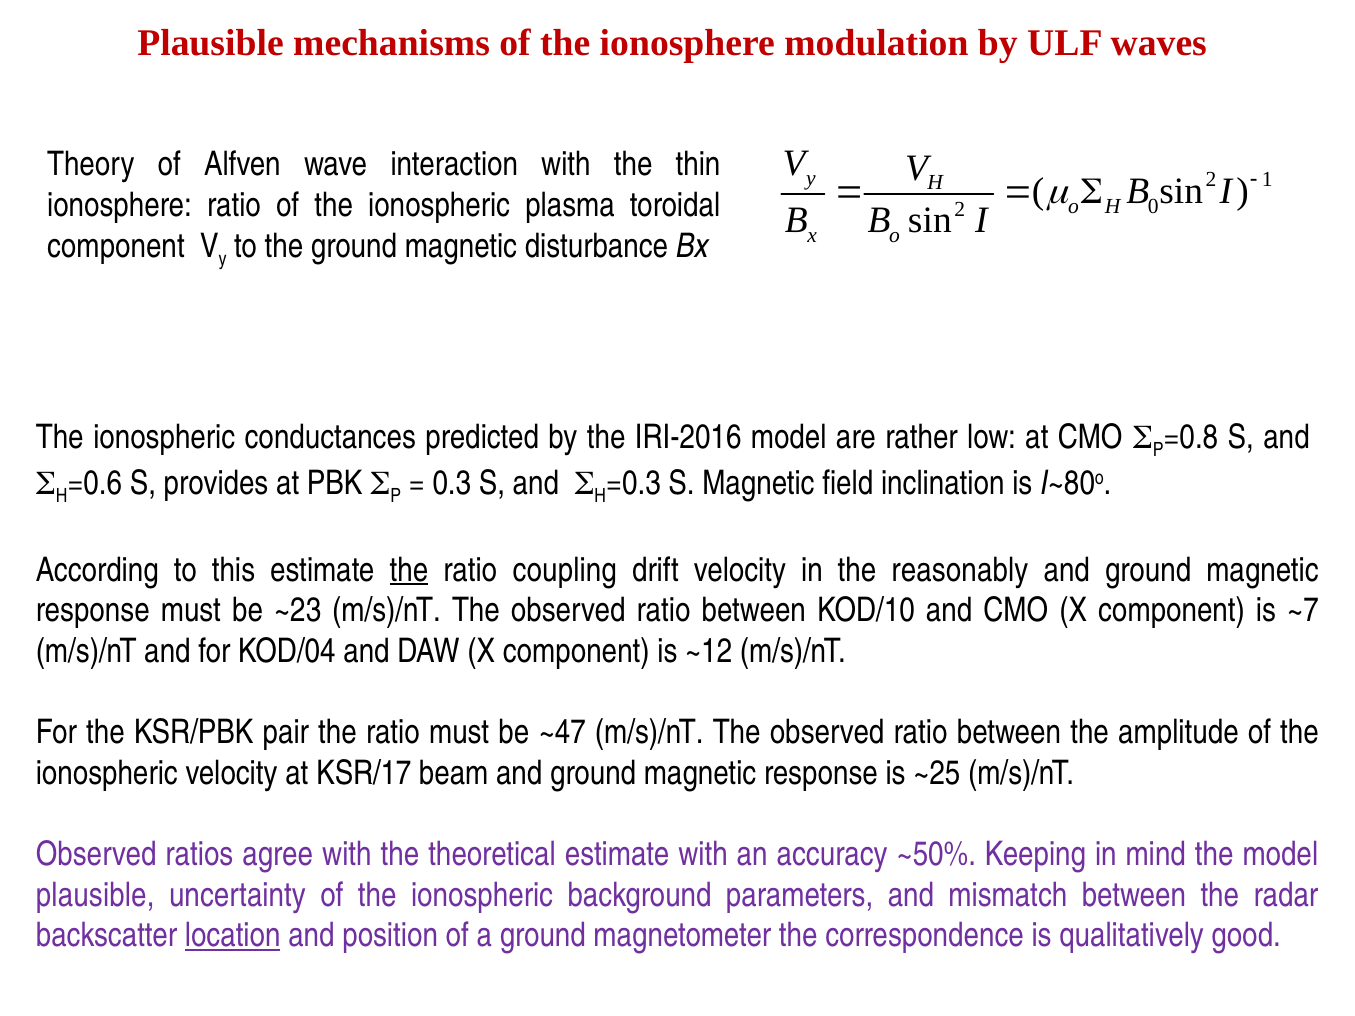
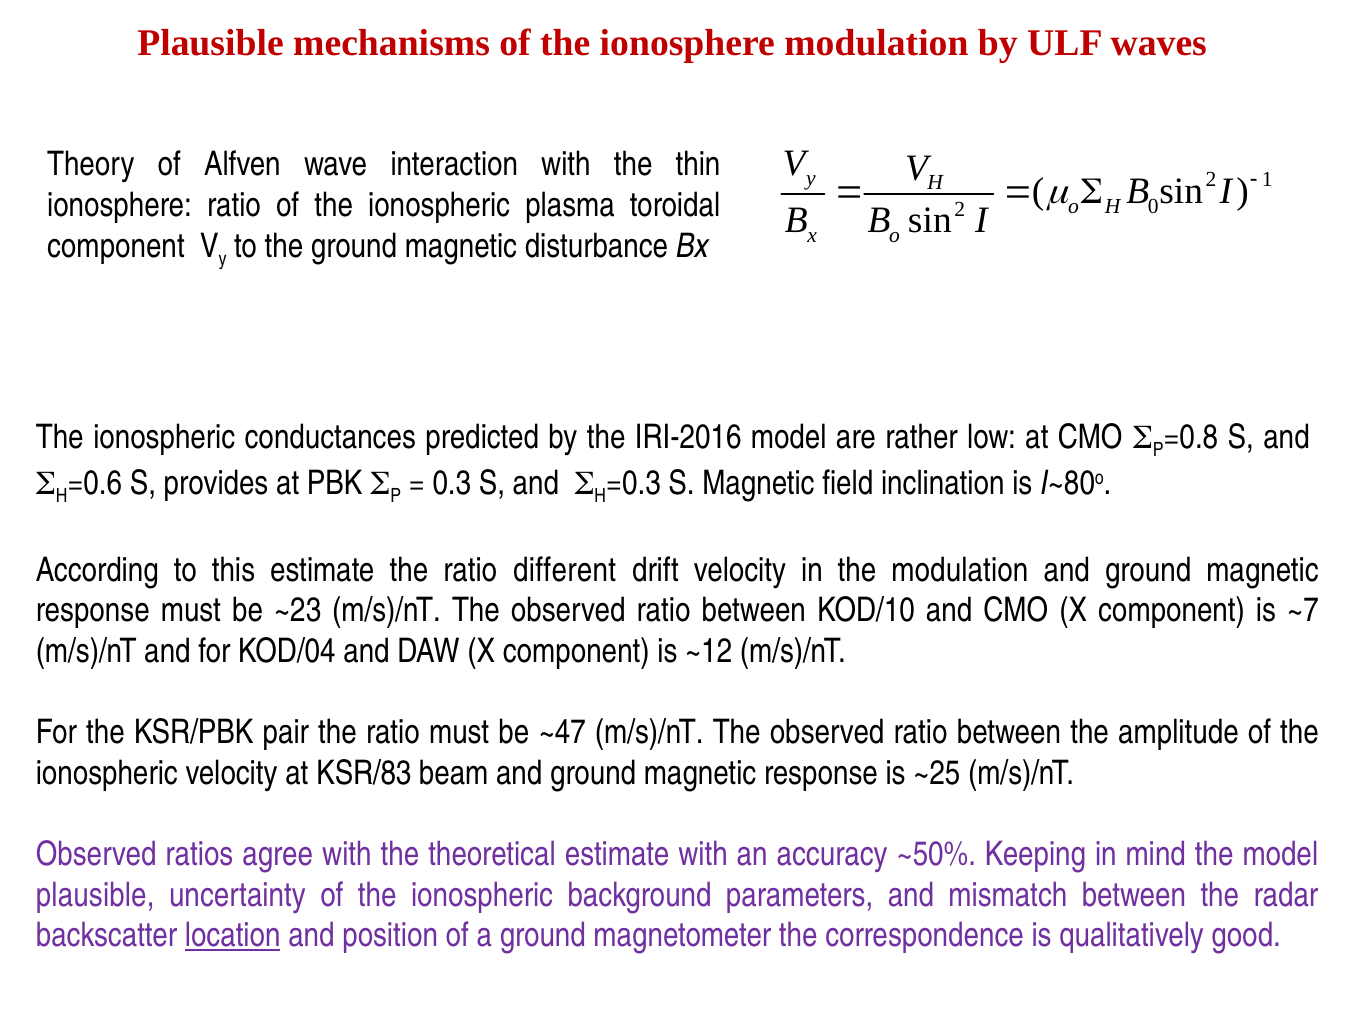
the underline: present -> none (409, 570)
coupling: coupling -> different (565, 570)
the reasonably: reasonably -> modulation (960, 570)
KSR/17: KSR/17 -> KSR/83 (364, 773)
